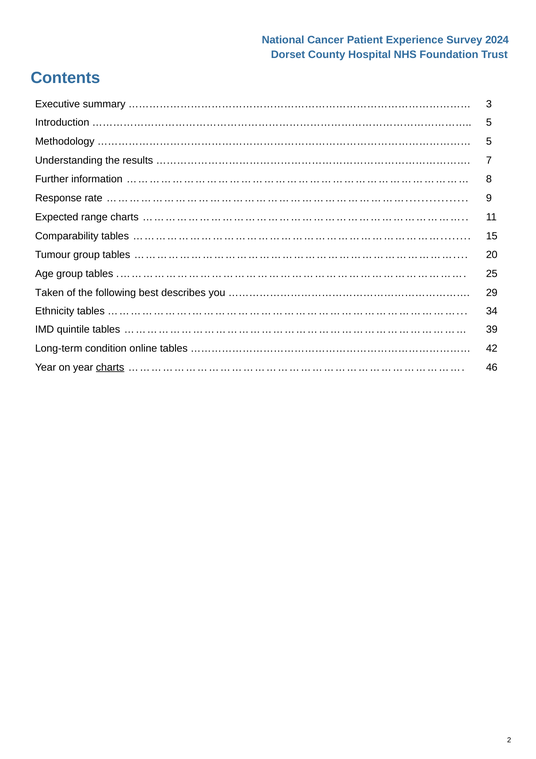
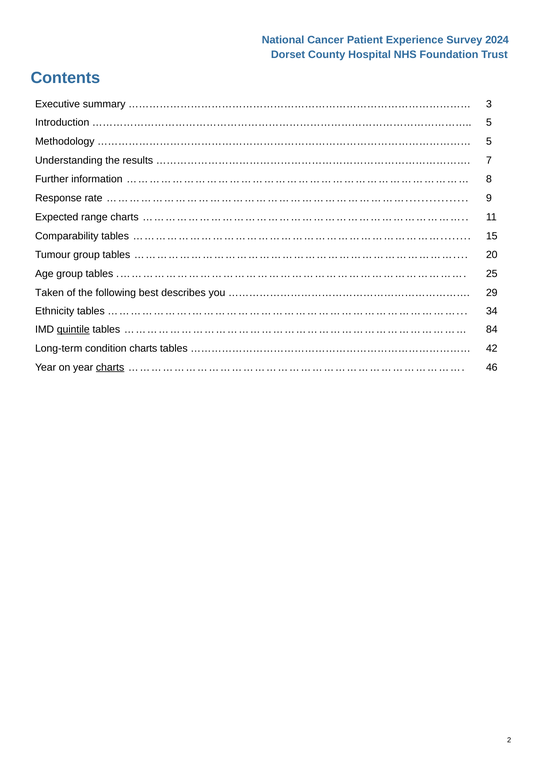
quintile underline: none -> present (73, 329)
39: 39 -> 84 (492, 329)
condition online: online -> charts (143, 348)
